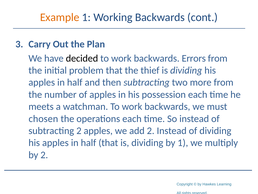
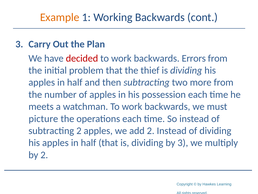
decided colour: black -> red (82, 58)
chosen: chosen -> picture (43, 118)
by 1: 1 -> 3 (183, 142)
